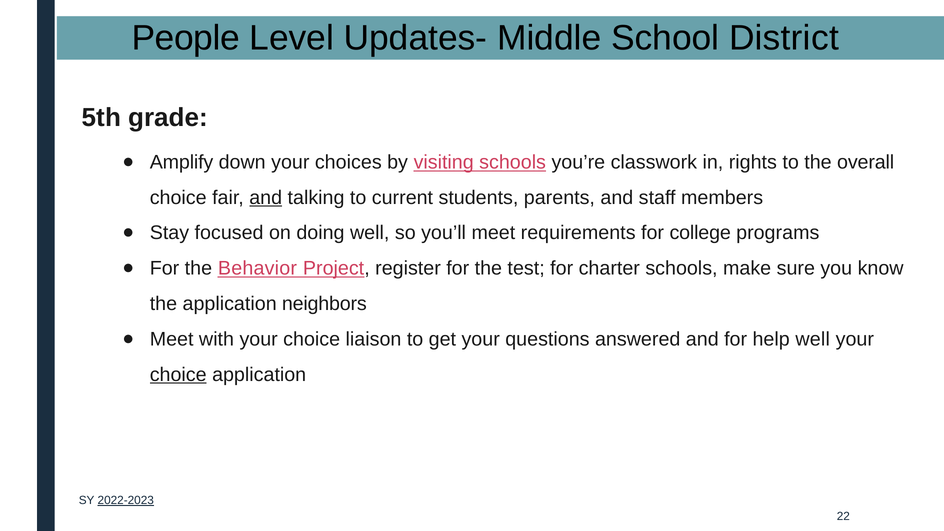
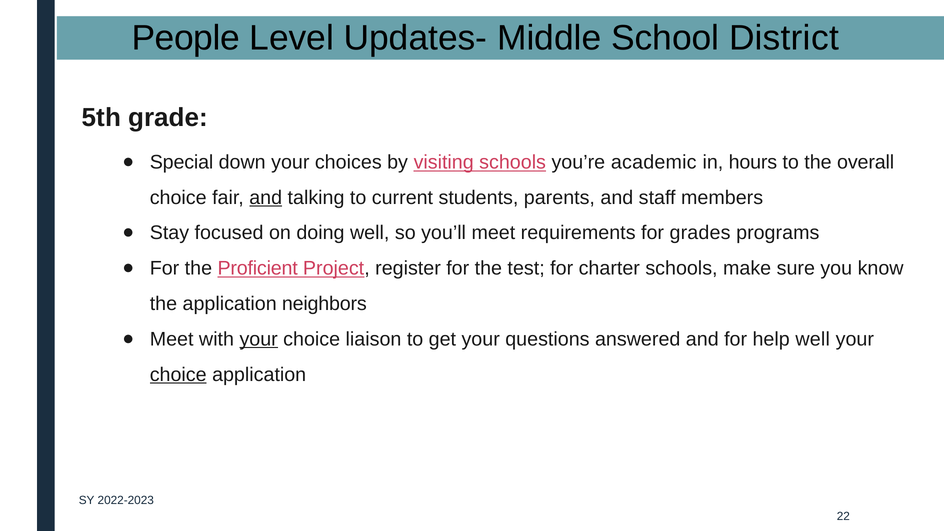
Amplify: Amplify -> Special (182, 162)
classwork: classwork -> academic (654, 162)
rights: rights -> hours (753, 162)
college: college -> grades (700, 233)
Behavior: Behavior -> Proficient (258, 268)
your underline: none -> present (259, 339)
2022-2023 underline: present -> none (126, 500)
